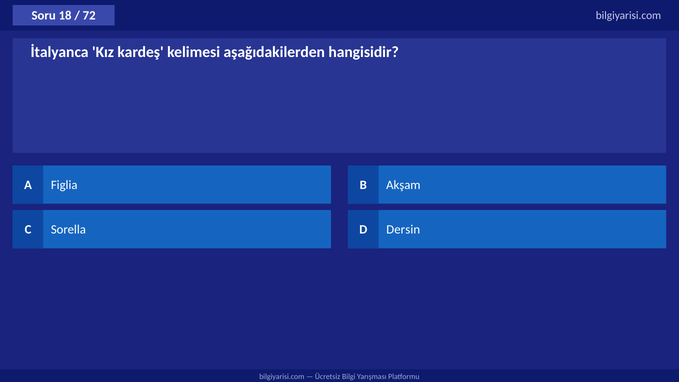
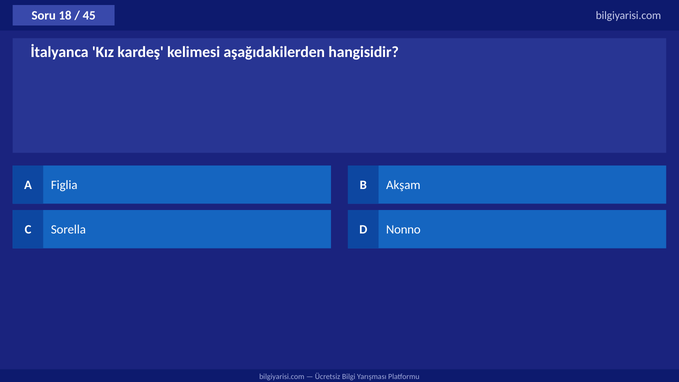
72: 72 -> 45 (89, 16)
Dersin: Dersin -> Nonno (403, 229)
